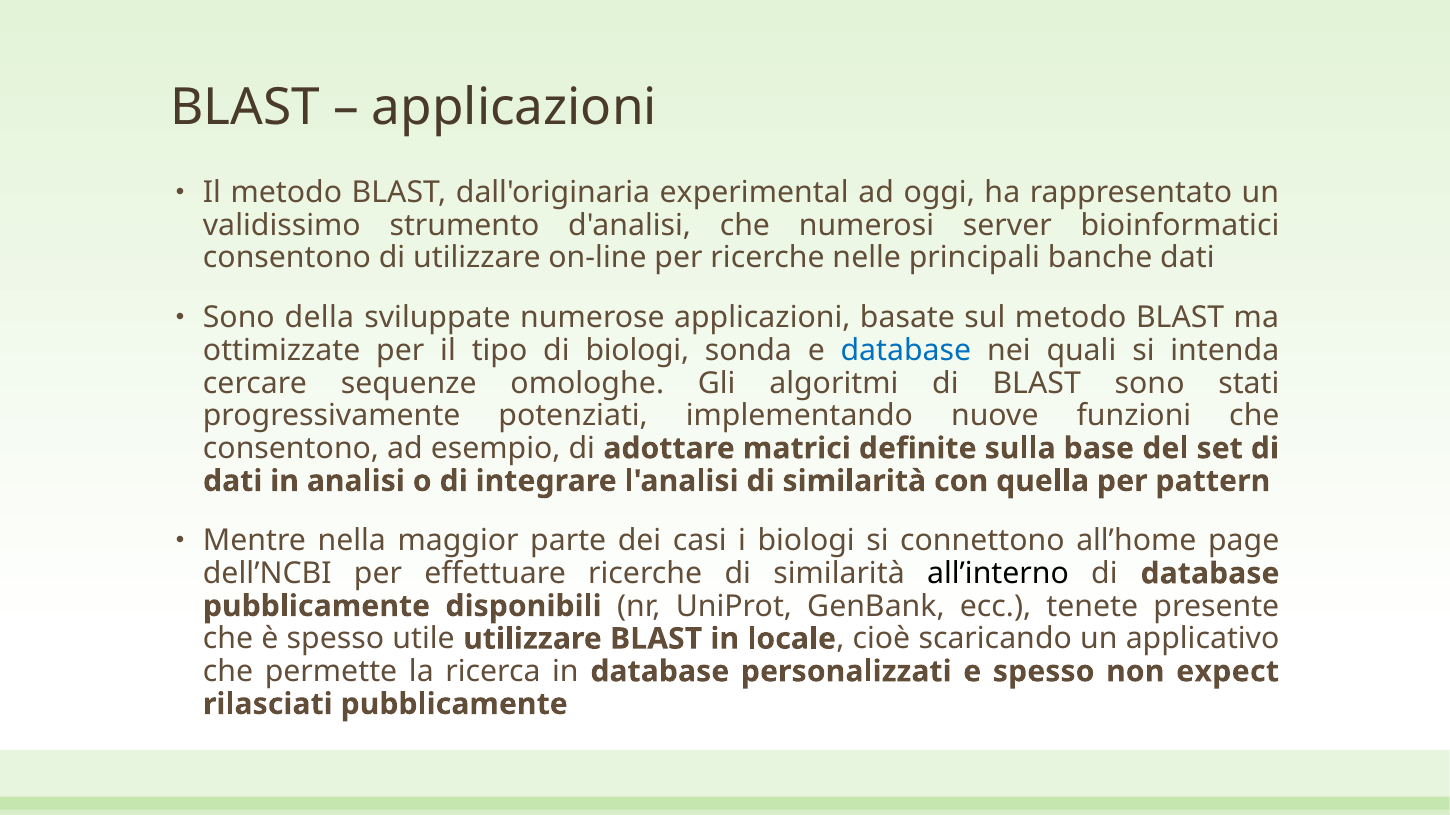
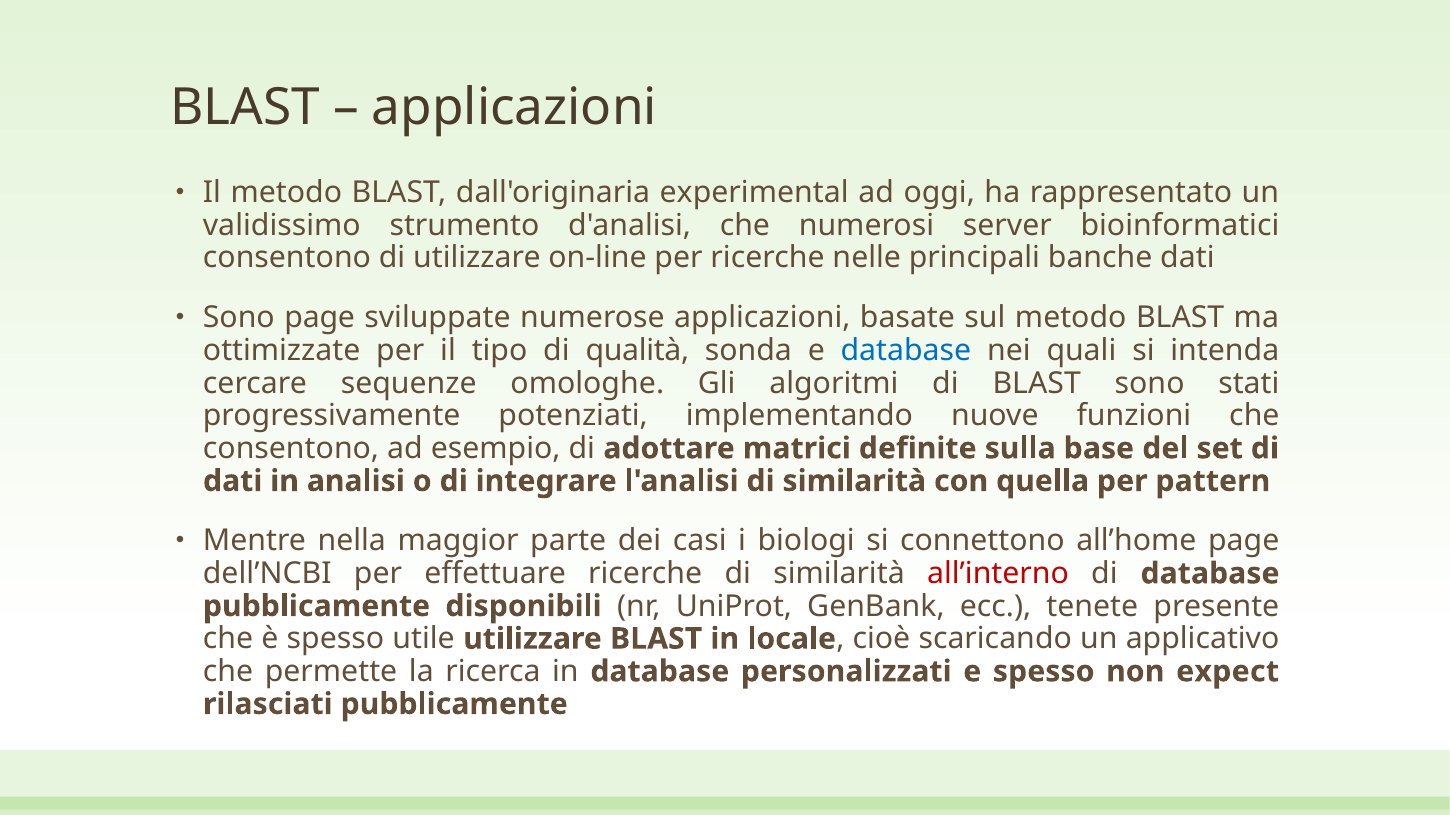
Sono della: della -> page (320, 318)
di biologi: biologi -> qualità (637, 351)
all’interno colour: black -> red (998, 574)
